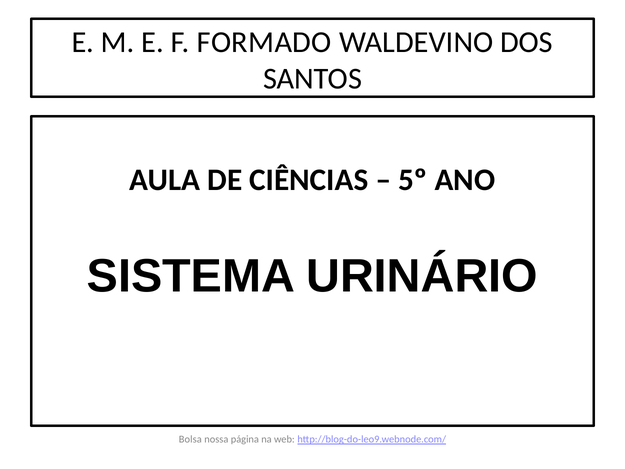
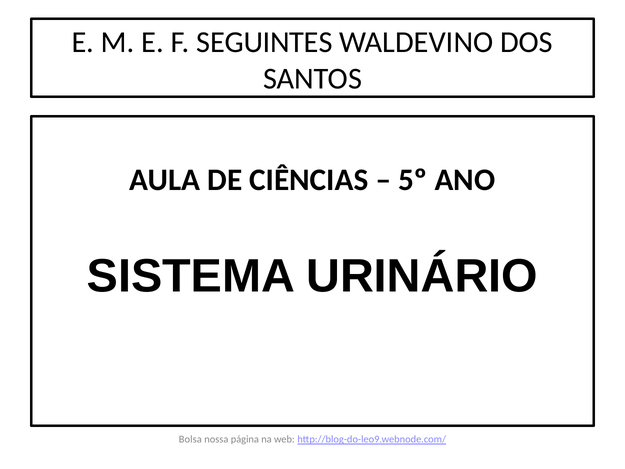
FORMADO: FORMADO -> SEGUINTES (264, 42)
